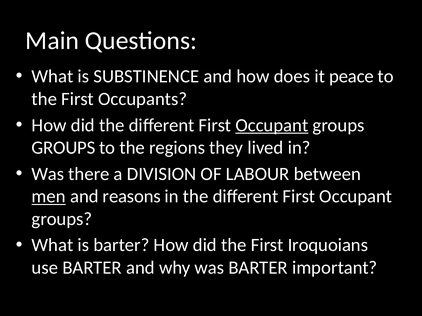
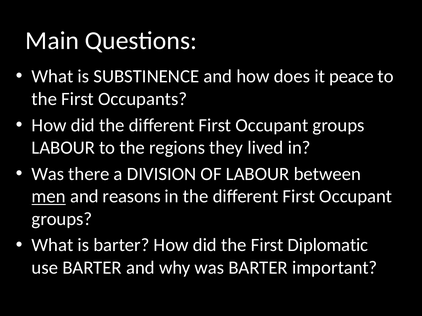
Occupant underline: present -> none (272, 125)
GROUPS: GROUPS -> LABOUR (63, 148)
Iroquoians: Iroquoians -> Diplomatic (328, 246)
